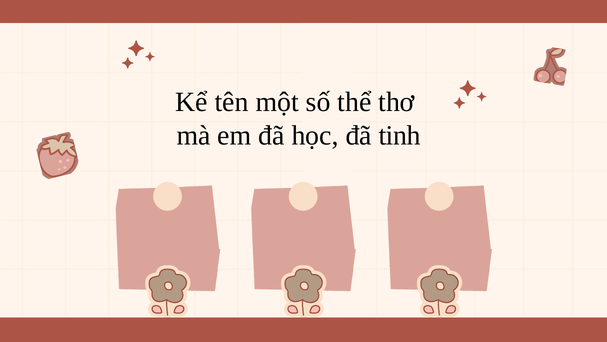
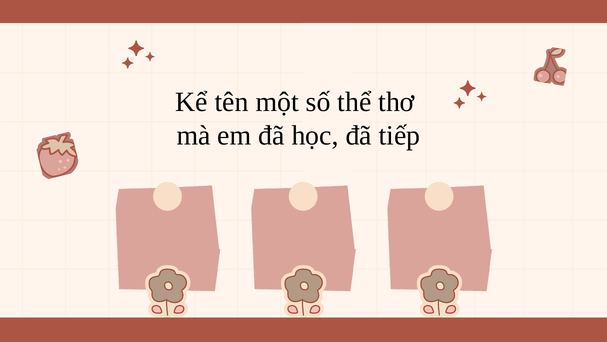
tinh: tinh -> tiếp (400, 135)
